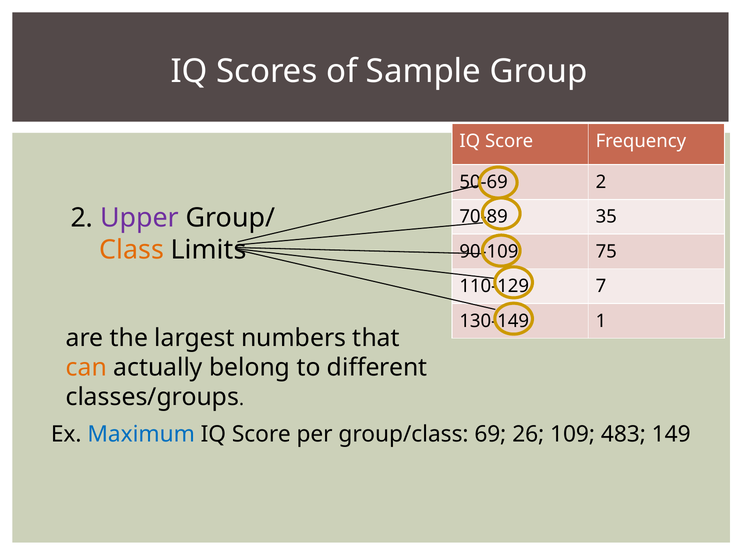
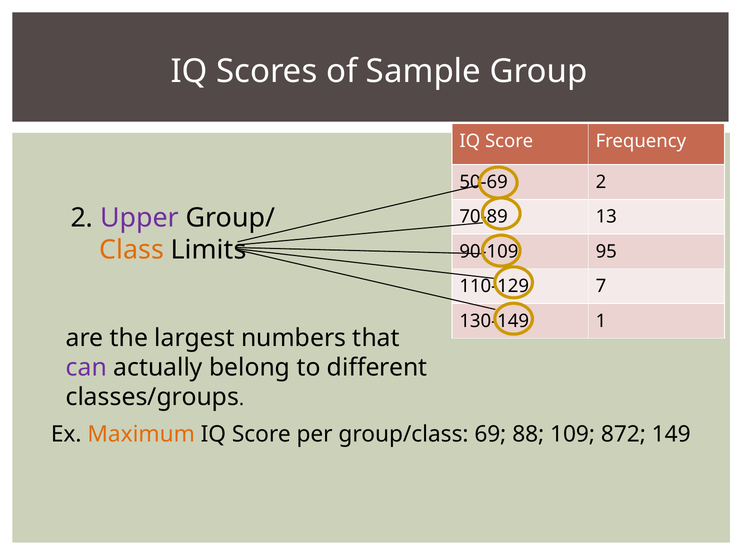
35: 35 -> 13 (606, 217)
75: 75 -> 95 (606, 252)
can colour: orange -> purple (86, 368)
Maximum colour: blue -> orange (141, 434)
26: 26 -> 88 (528, 434)
483: 483 -> 872 (623, 434)
